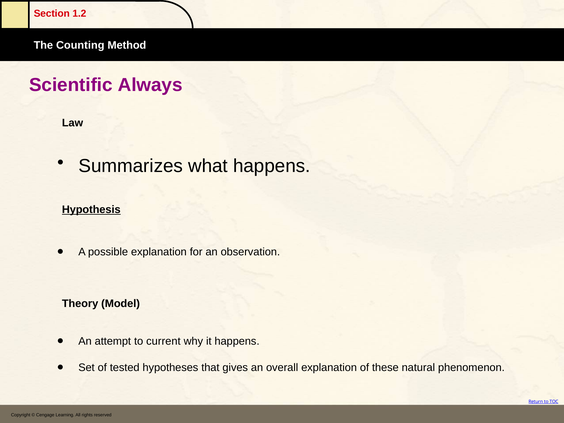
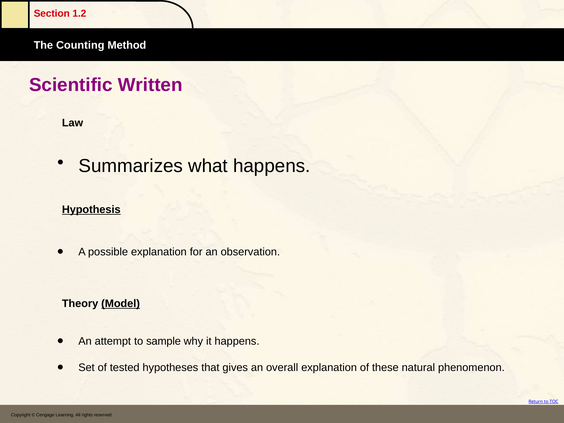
Always: Always -> Written (150, 85)
Model underline: none -> present (121, 304)
current: current -> sample (164, 341)
